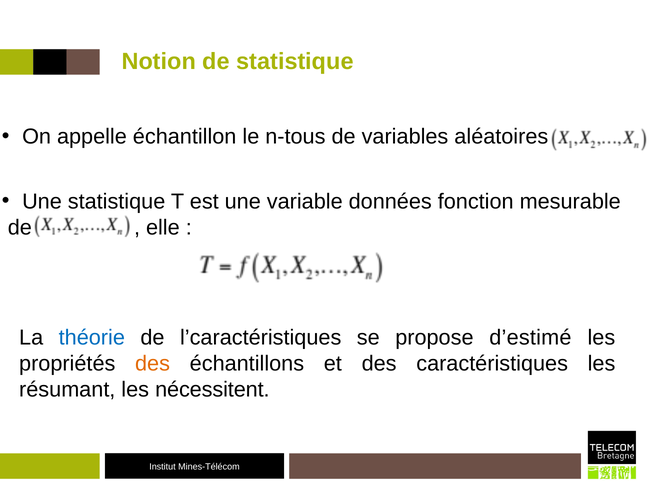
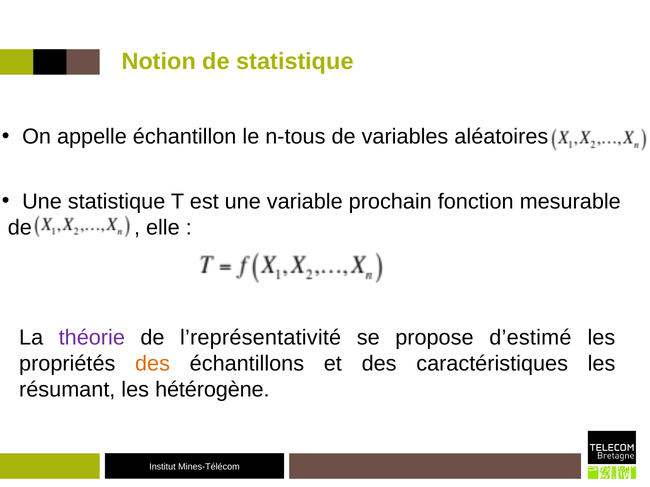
données: données -> prochain (390, 202)
théorie colour: blue -> purple (92, 338)
l’caractéristiques: l’caractéristiques -> l’représentativité (261, 338)
nécessitent: nécessitent -> hétérogène (212, 390)
